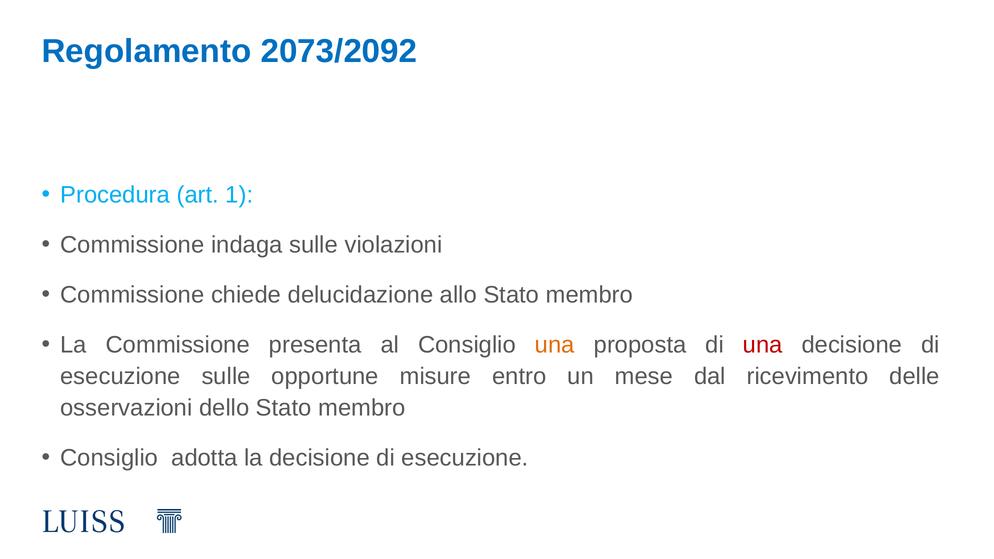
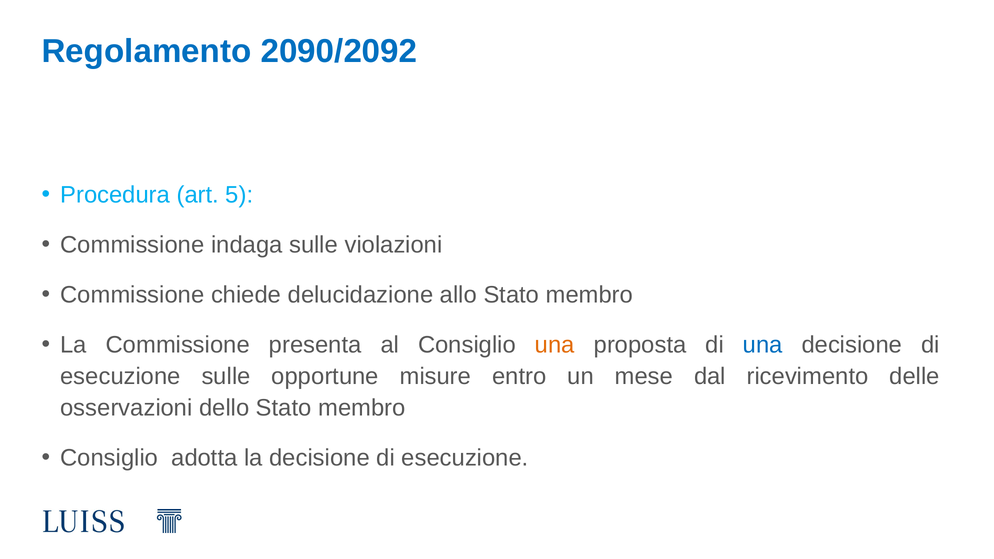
2073/2092: 2073/2092 -> 2090/2092 (339, 51)
1: 1 -> 5 (239, 195)
una colour: red -> blue (763, 345)
